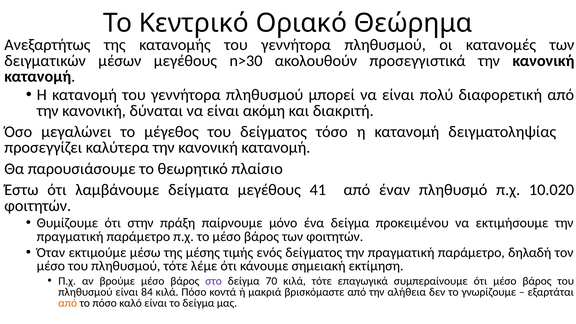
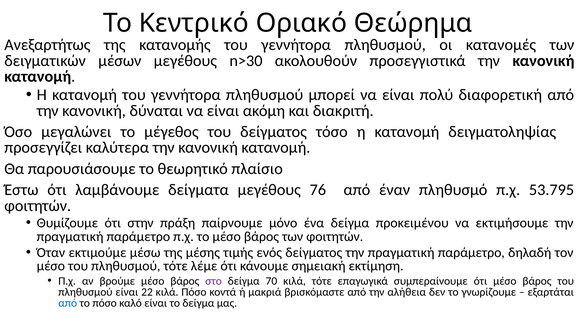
41: 41 -> 76 (318, 190)
10.020: 10.020 -> 53.795 (552, 190)
84: 84 -> 22 (147, 292)
από colour: orange -> blue (68, 303)
